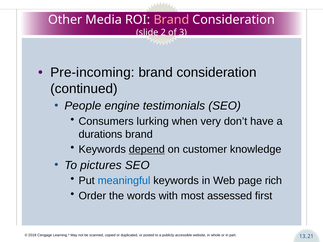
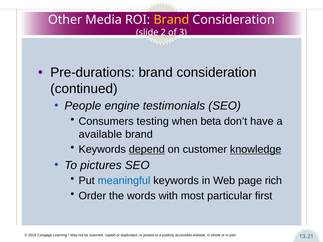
Brand colour: pink -> yellow (171, 20)
Pre-incoming: Pre-incoming -> Pre-durations (93, 73)
lurking: lurking -> testing (153, 122)
very: very -> beta (211, 122)
durations: durations -> available (100, 134)
knowledge underline: none -> present (256, 149)
assessed: assessed -> particular (230, 196)
